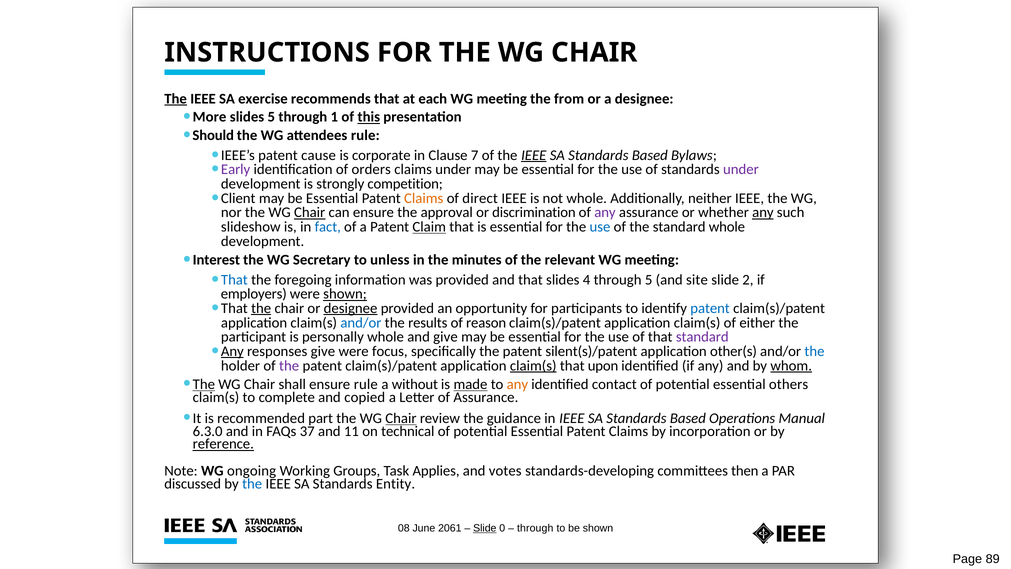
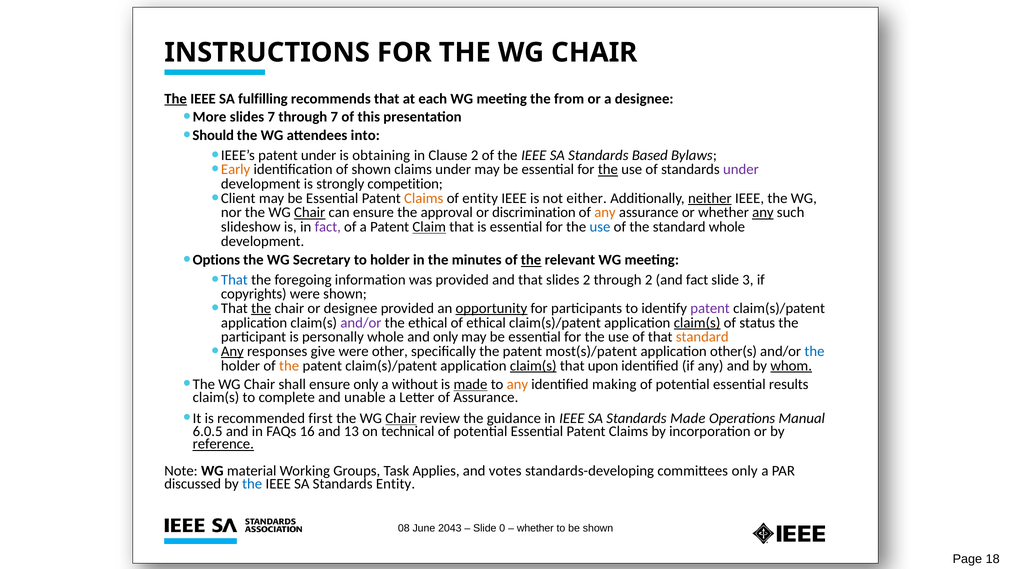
exercise: exercise -> fulfilling (263, 99)
slides 5: 5 -> 7 (271, 117)
through 1: 1 -> 7 (334, 117)
this underline: present -> none (369, 117)
attendees rule: rule -> into (365, 135)
patent cause: cause -> under (319, 155)
corporate: corporate -> obtaining (381, 155)
Clause 7: 7 -> 2 (475, 155)
IEEE underline: present -> none (534, 155)
Early colour: purple -> orange (236, 169)
of orders: orders -> shown (371, 169)
the underline: none -> present (608, 169)
of direct: direct -> entity (480, 198)
not whole: whole -> either (587, 198)
neither underline: none -> present (710, 198)
any colour: purple -> orange (605, 212)
fact colour: blue -> purple (328, 227)
Interest: Interest -> Options (216, 260)
to unless: unless -> holder (390, 260)
the underline: none -> present (531, 260)
slides 4: 4 -> 2 (587, 280)
through 5: 5 -> 2 (649, 280)
and site: site -> fact (697, 280)
2: 2 -> 3 (748, 280)
employers: employers -> copyrights (254, 294)
shown underline: present -> none (345, 294)
designee underline: present -> none (351, 308)
opportunity underline: none -> present (491, 308)
patent colour: blue -> purple (710, 308)
and/or colour: blue -> purple (361, 322)
the results: results -> ethical (428, 322)
of reason: reason -> ethical (486, 322)
claim(s underline: none -> present (697, 322)
either: either -> status (757, 322)
and give: give -> only (446, 337)
standard colour: purple -> orange (702, 337)
focus: focus -> other (390, 351)
silent(s)/patent: silent(s)/patent -> most(s)/patent (591, 351)
the colour: purple -> orange (289, 365)
The underline: present -> none (204, 384)
ensure rule: rule -> only (366, 384)
contact: contact -> making (614, 384)
others: others -> results (789, 384)
copied: copied -> unable (365, 397)
part: part -> first (321, 418)
Based: Based -> Made (688, 418)
6.3.0: 6.3.0 -> 6.0.5 (208, 431)
37: 37 -> 16 (307, 431)
11: 11 -> 13 (351, 431)
ongoing: ongoing -> material (252, 471)
committees then: then -> only (745, 471)
2061: 2061 -> 2043 (450, 528)
Slide underline: present -> none (485, 528)
through: through -> whether (535, 528)
89: 89 -> 18 (993, 559)
